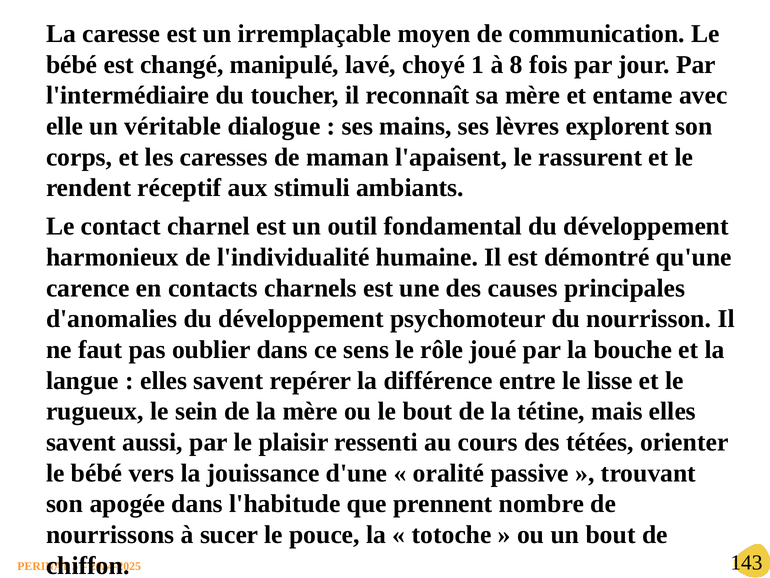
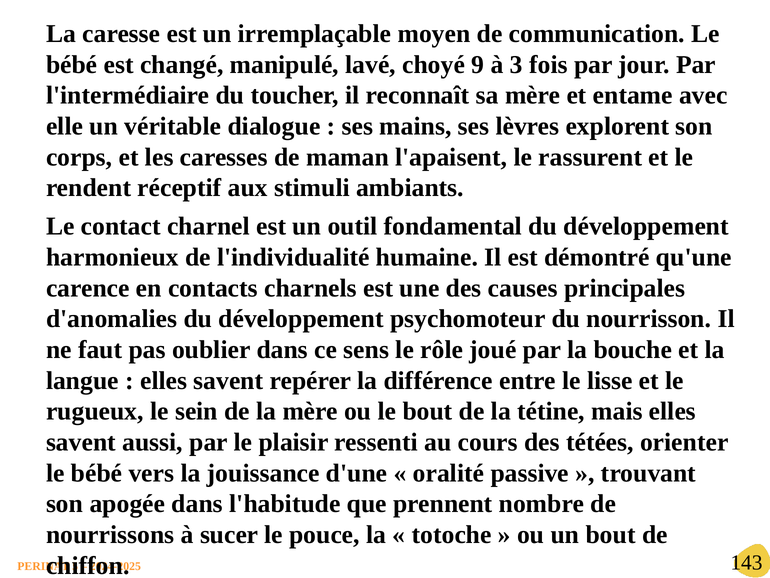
1: 1 -> 9 (478, 65)
8: 8 -> 3 (516, 65)
